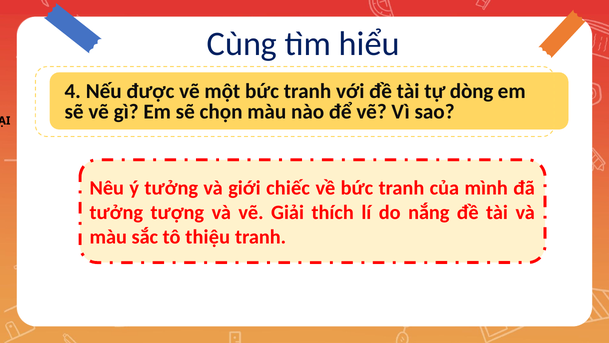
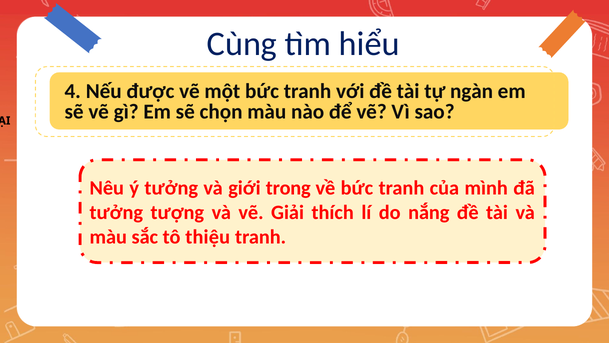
dòng: dòng -> ngàn (472, 91)
chiếc: chiếc -> trong (288, 188)
